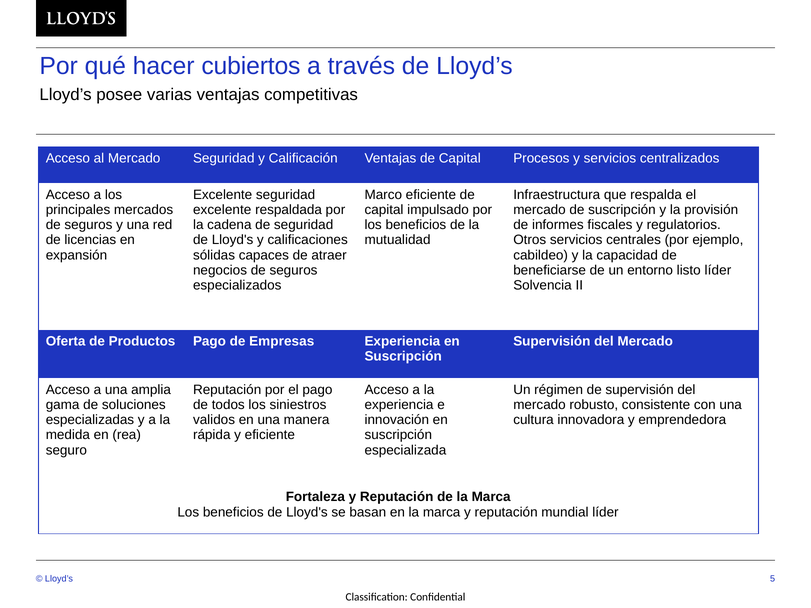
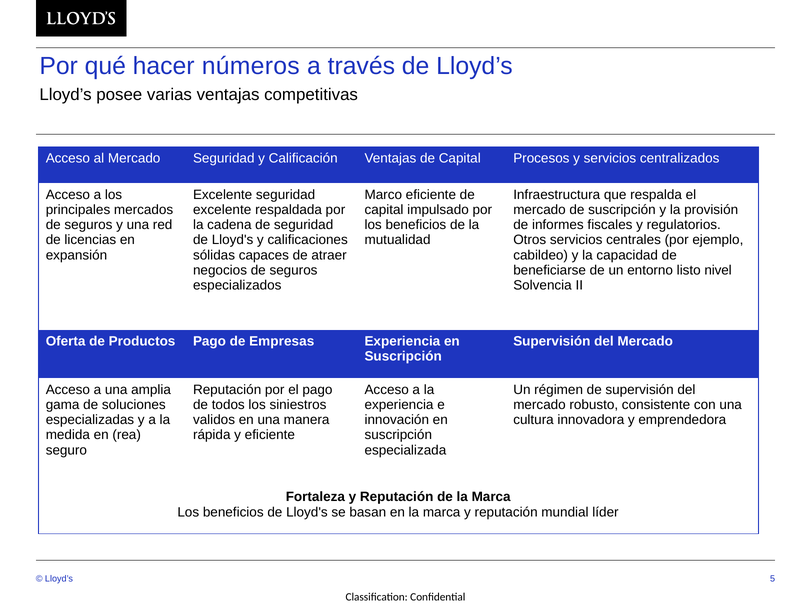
cubiertos: cubiertos -> números (251, 66)
listo líder: líder -> nivel (718, 270)
